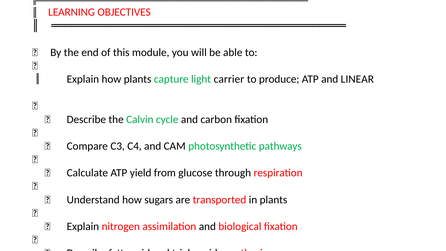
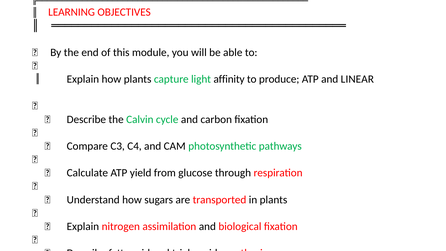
carrier: carrier -> affinity (229, 79)
